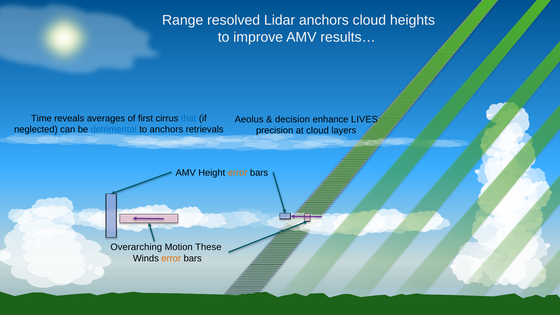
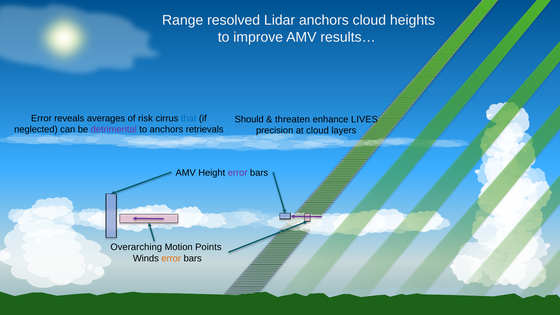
Time: Time -> Error (41, 118)
first: first -> risk (145, 118)
Aeolus: Aeolus -> Should (249, 119)
decision: decision -> threaten (292, 119)
detrimental colour: blue -> purple (114, 129)
error colour: orange -> purple (238, 173)
These: These -> Points (208, 247)
